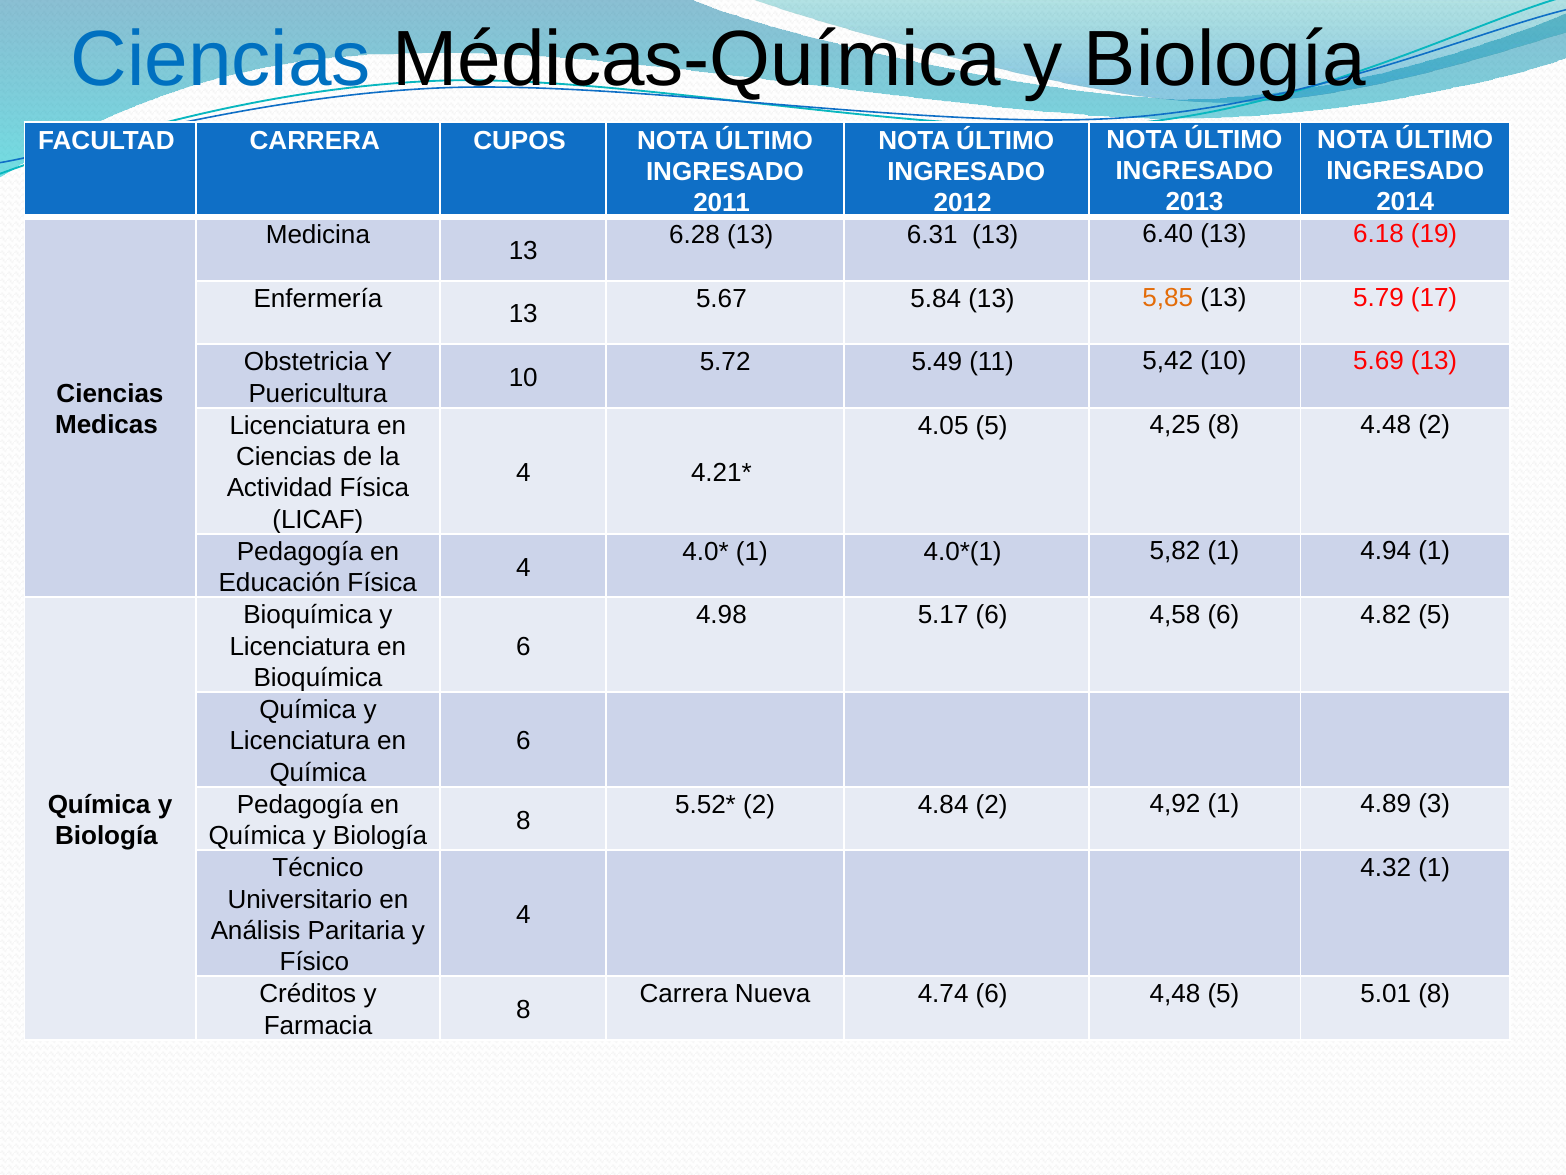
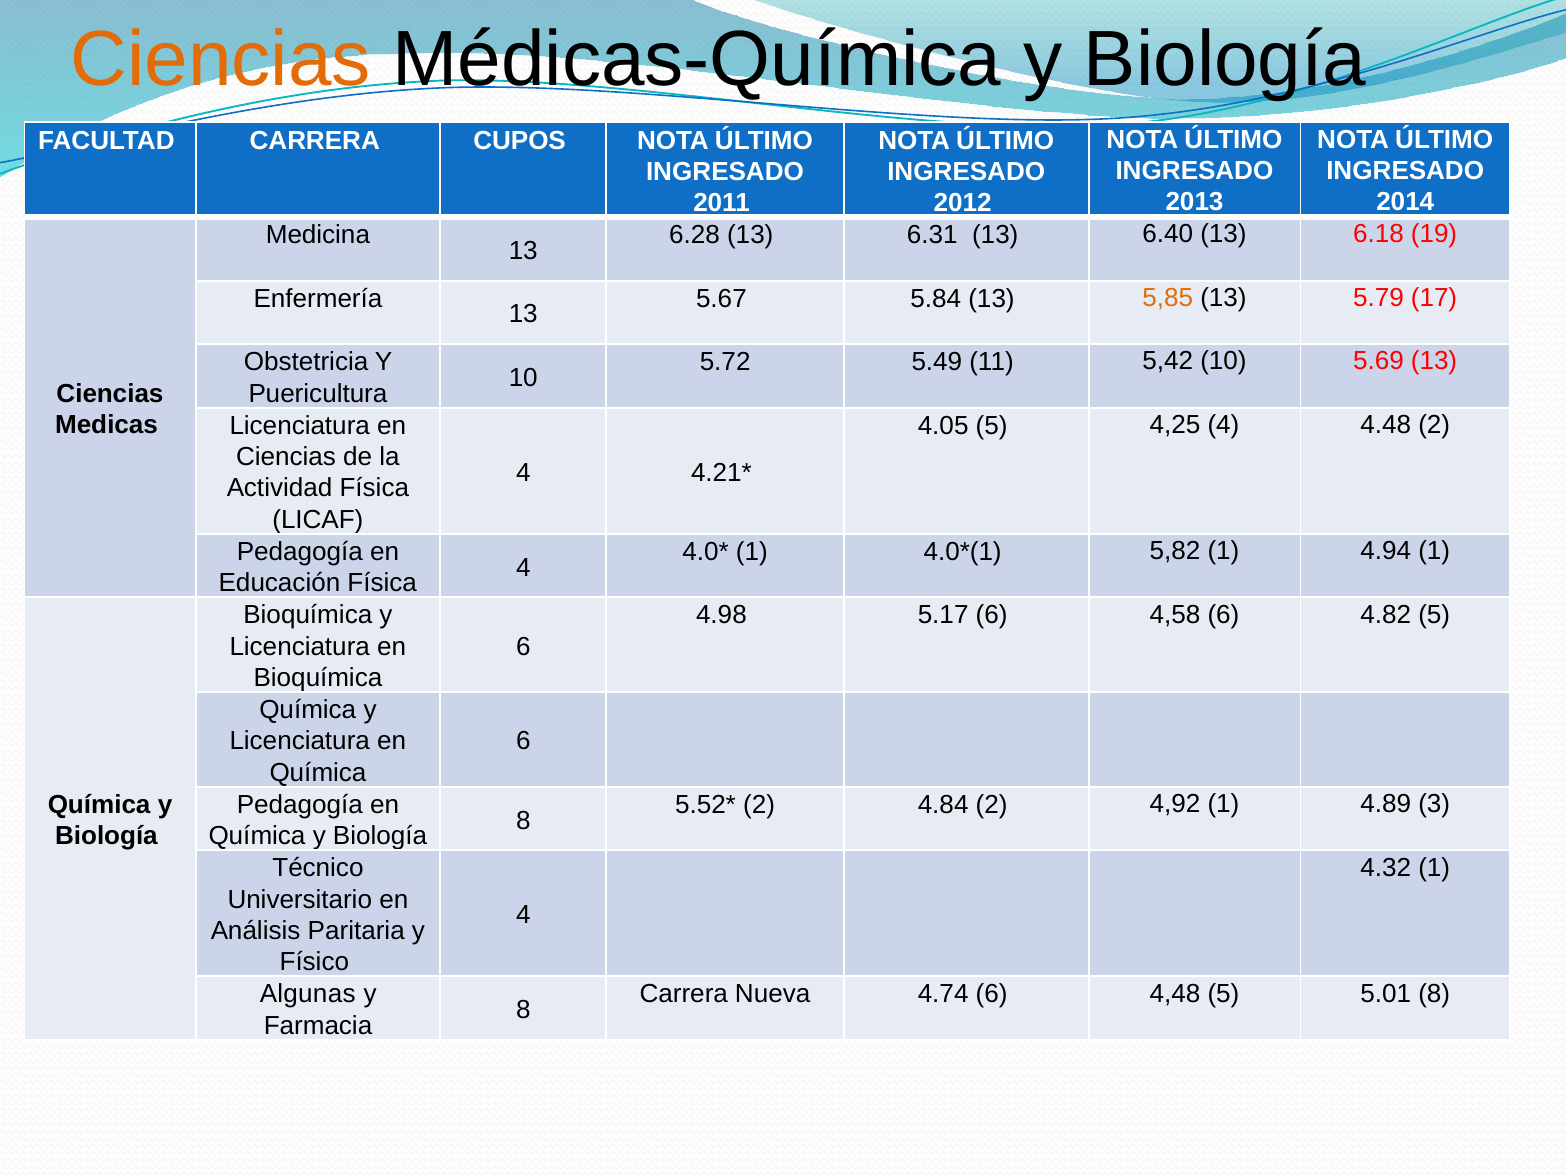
Ciencias colour: blue -> orange (221, 60)
4,25 8: 8 -> 4 (1223, 425)
Créditos: Créditos -> Algunas (308, 994)
